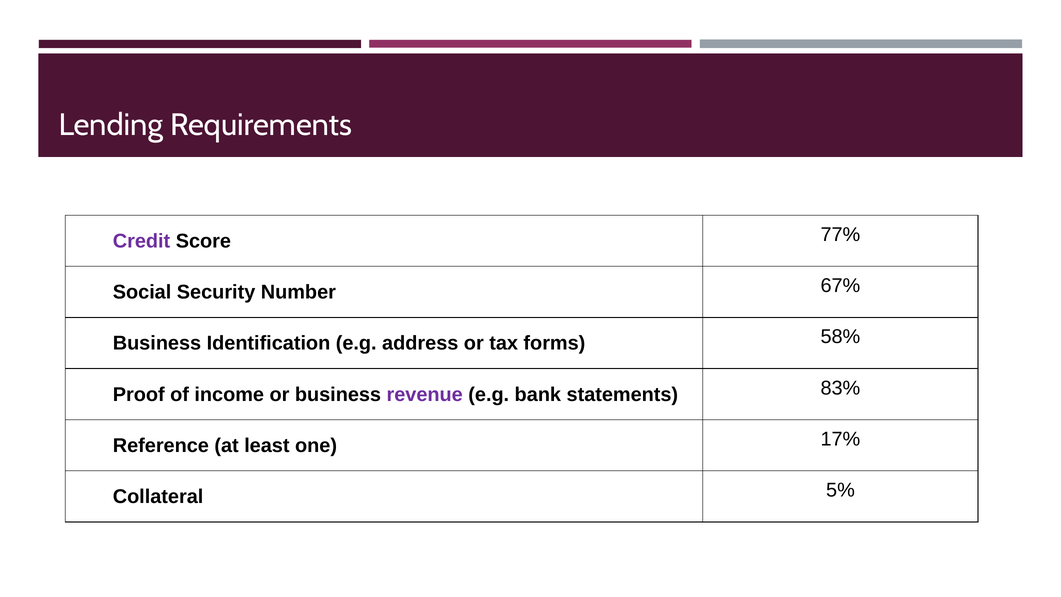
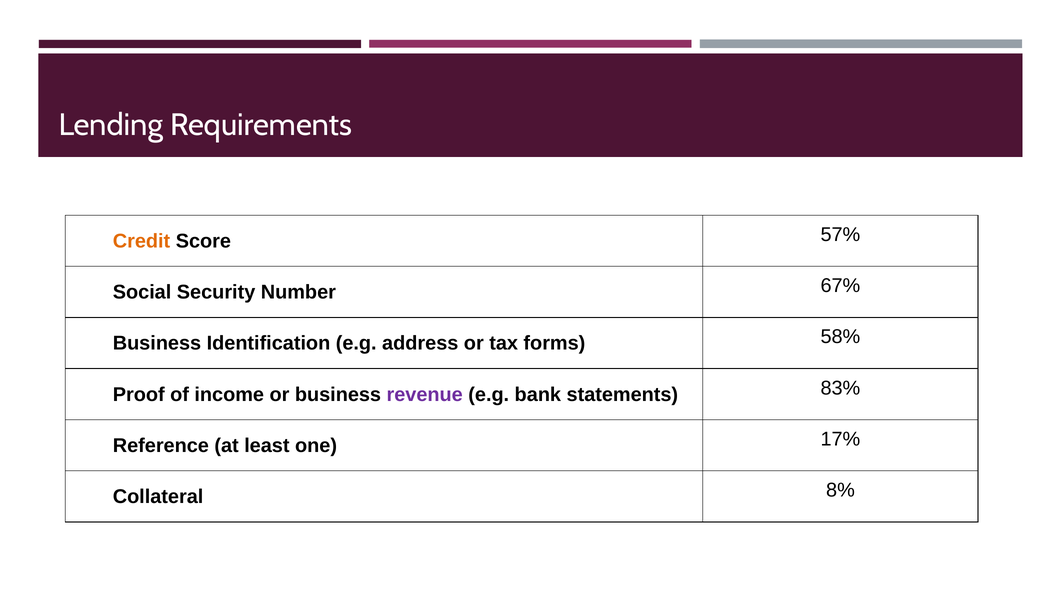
Credit colour: purple -> orange (142, 241)
77%: 77% -> 57% (840, 235)
5%: 5% -> 8% (840, 490)
